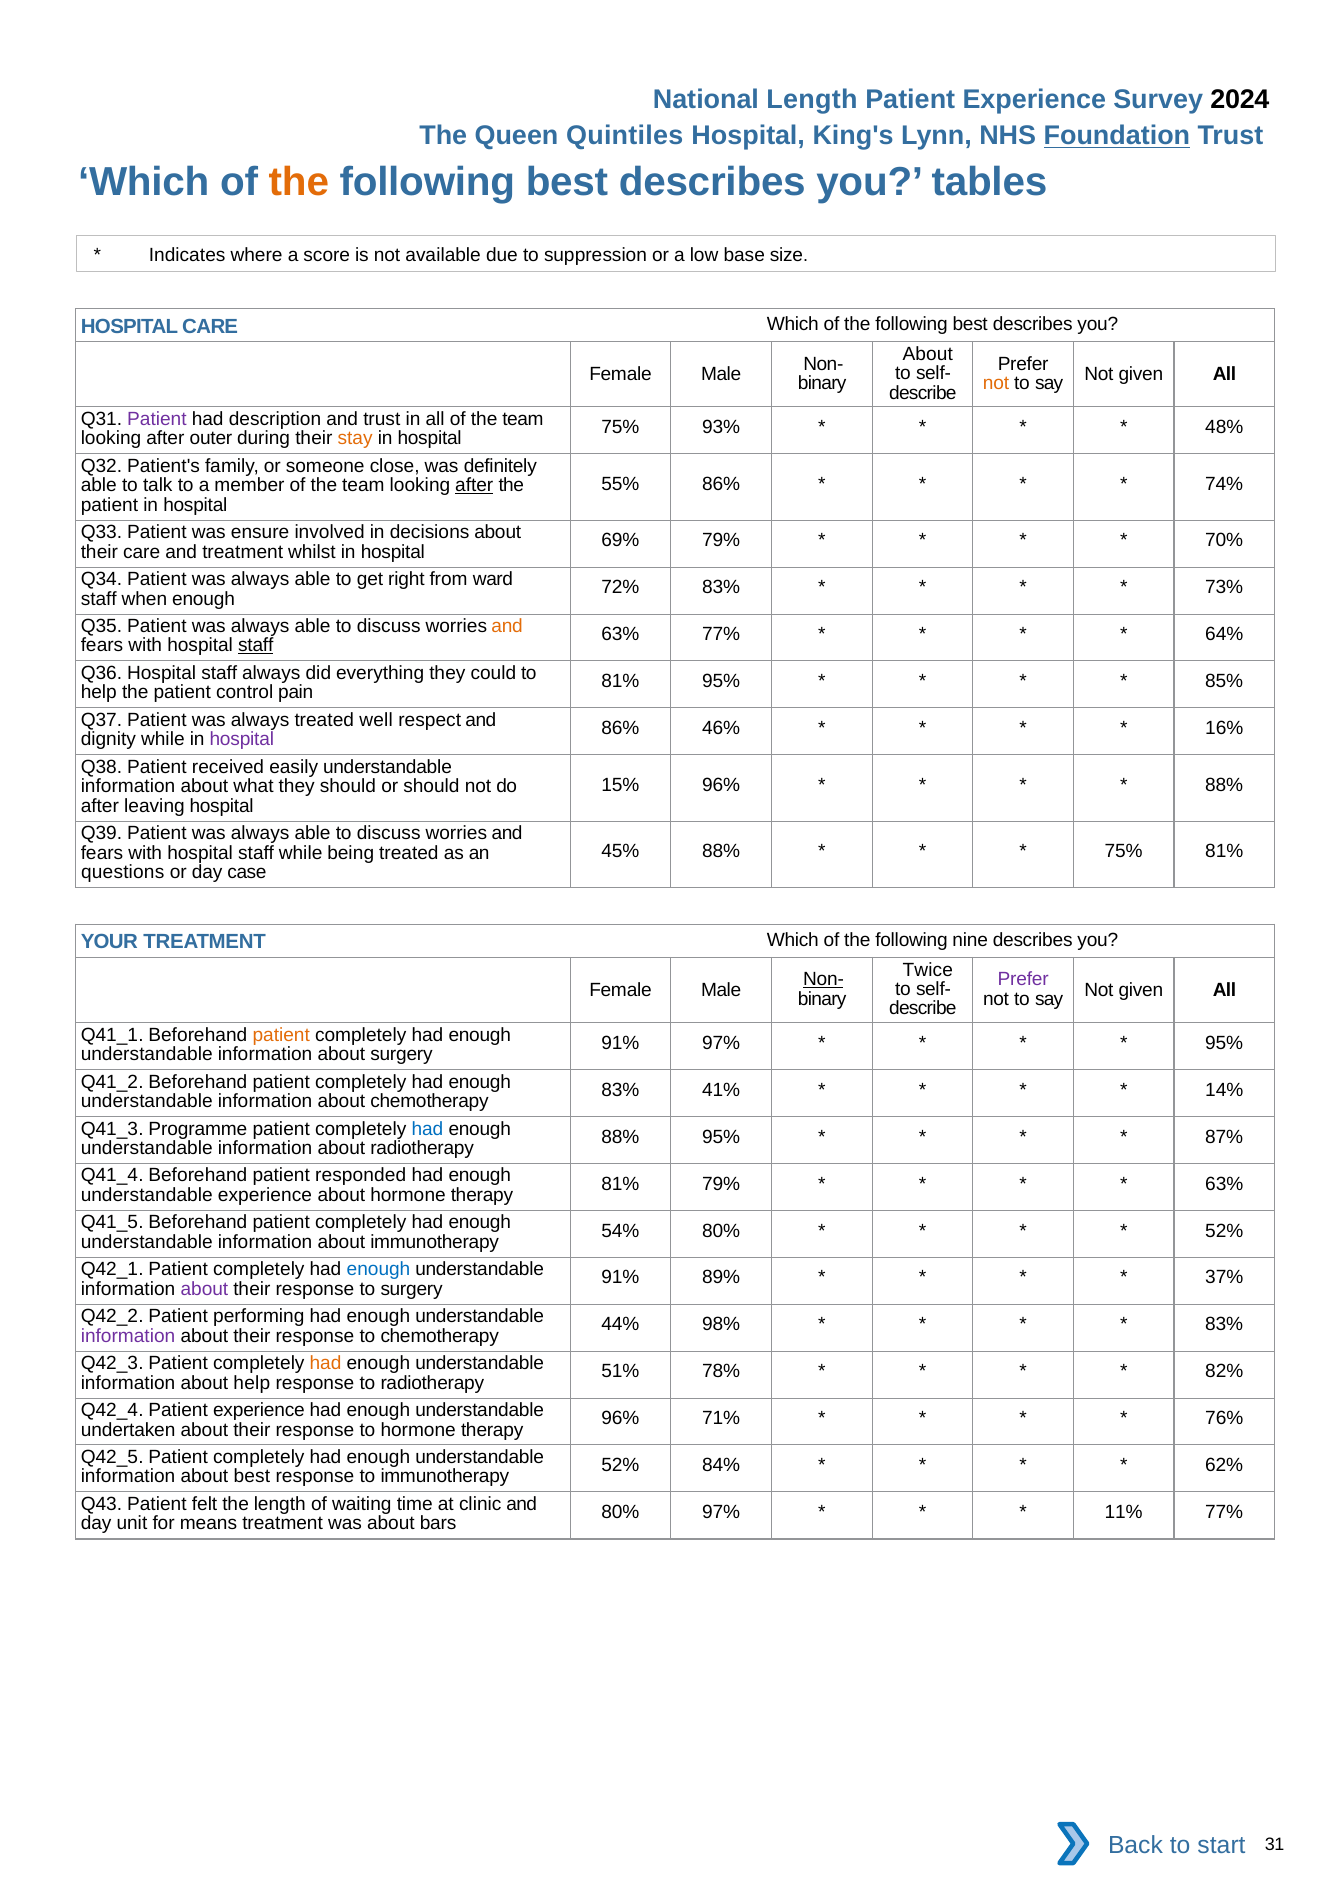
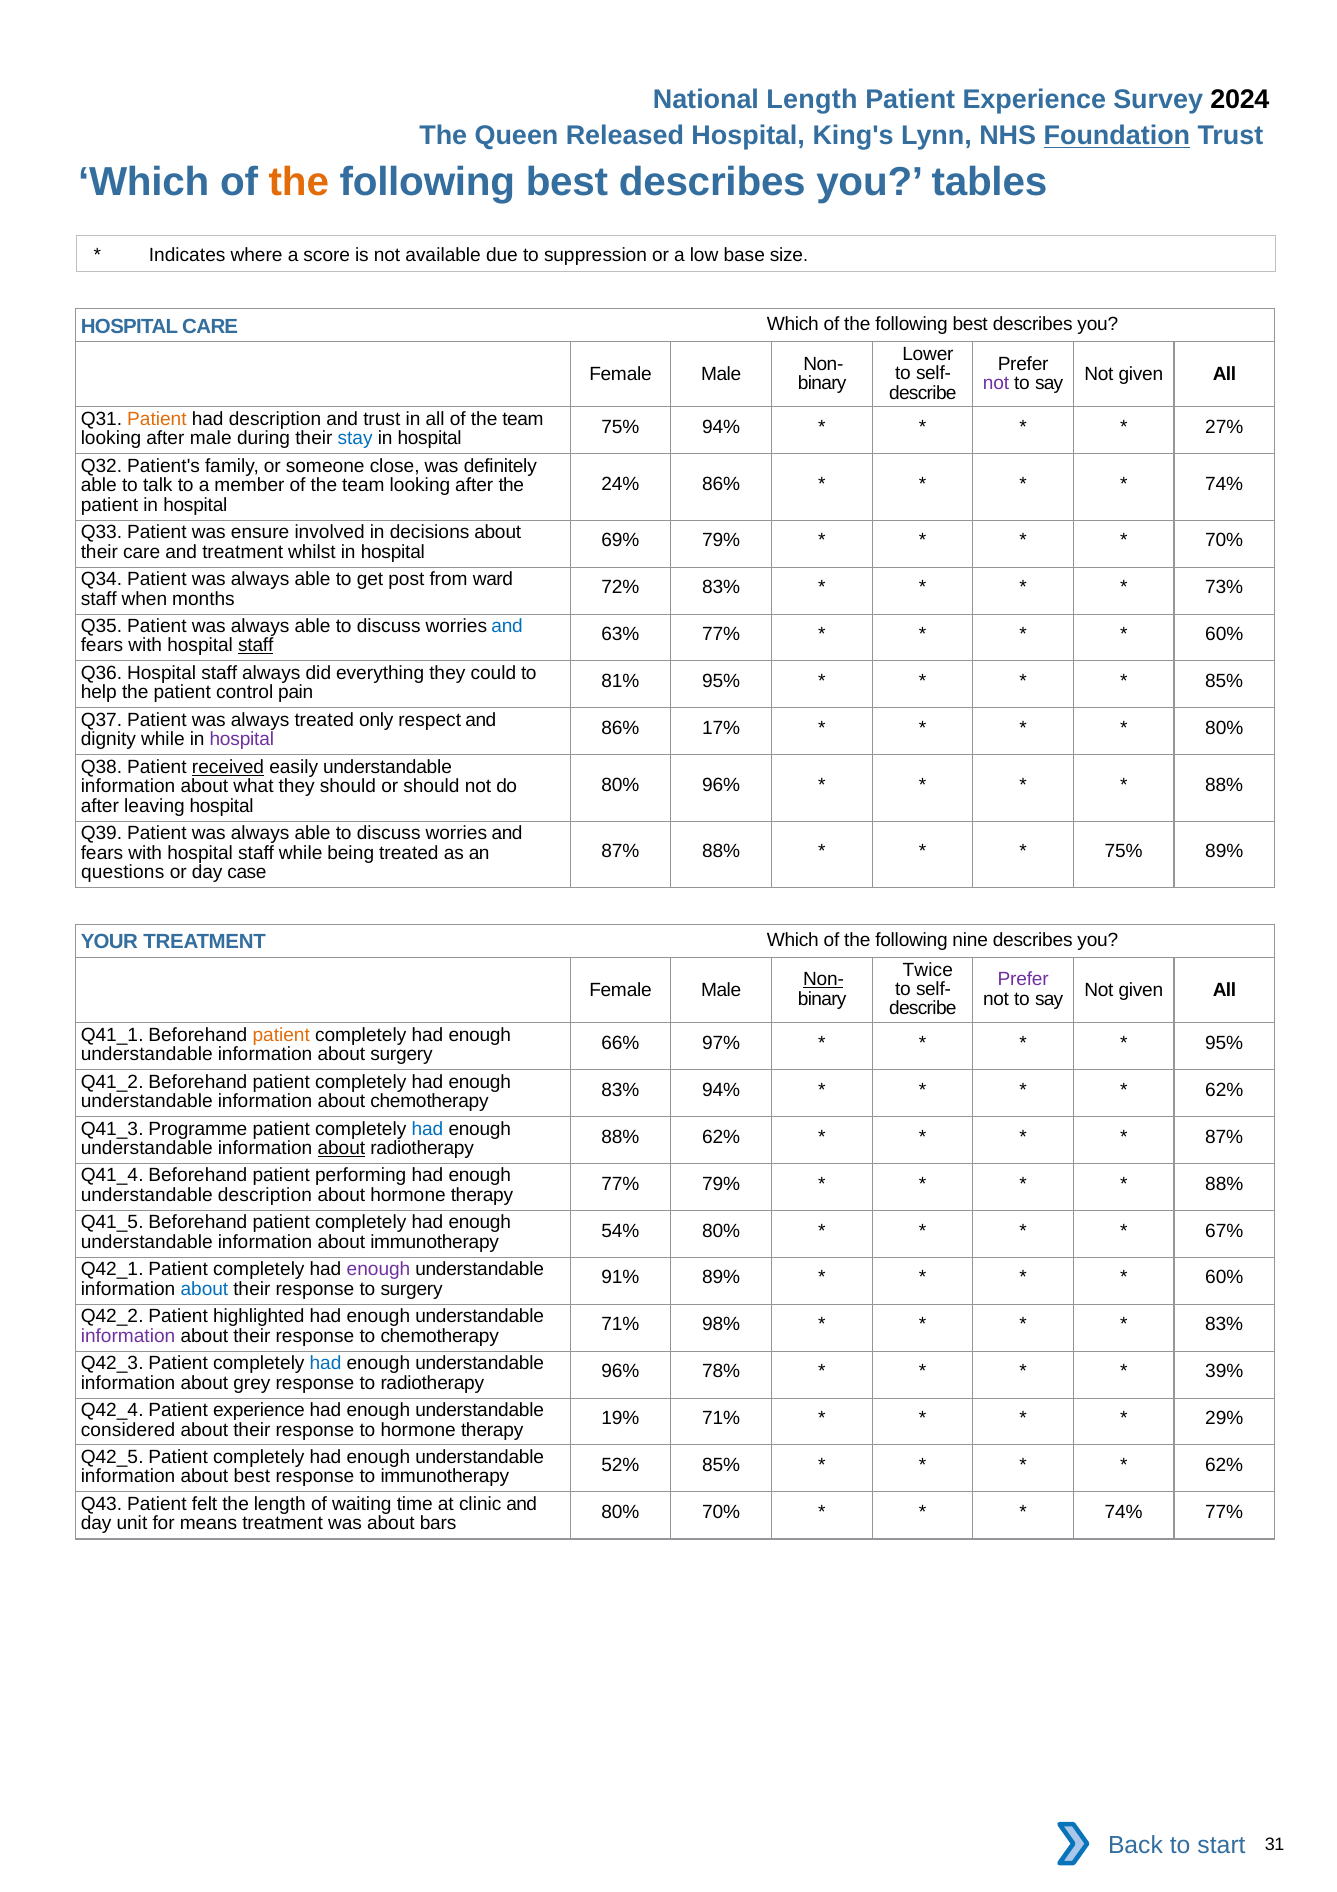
Quintiles: Quintiles -> Released (625, 136)
About: About -> Lower (928, 354)
not colour: orange -> purple (996, 383)
Patient colour: purple -> orange (157, 419)
75% 93%: 93% -> 94% (721, 427)
48%: 48% -> 27% (1224, 427)
after outer: outer -> male (211, 439)
stay colour: orange -> blue (355, 439)
55%: 55% -> 24% (620, 484)
after underline: present -> none (474, 486)
right: right -> post (406, 579)
when enough: enough -> months (203, 599)
and colour: orange -> blue (507, 626)
64%: 64% -> 60% (1224, 634)
well: well -> only (376, 720)
46%: 46% -> 17% (721, 728)
16%: 16% -> 80% (1224, 728)
received underline: none -> present (228, 767)
15%: 15% -> 80% (620, 785)
45%: 45% -> 87% (620, 851)
75% 81%: 81% -> 89% (1224, 851)
91%: 91% -> 66% (620, 1043)
83% 41%: 41% -> 94% (721, 1090)
14%: 14% -> 62% (1224, 1090)
88% 95%: 95% -> 62% (721, 1137)
about underline: none -> present (341, 1148)
responded: responded -> performing (361, 1176)
81%: 81% -> 77% (620, 1184)
63%: 63% -> 88% (1224, 1184)
understandable experience: experience -> description (265, 1195)
52%: 52% -> 67% (1224, 1231)
enough colour: blue -> purple (379, 1270)
37%: 37% -> 60% (1224, 1278)
about colour: purple -> blue (204, 1289)
performing: performing -> highlighted (259, 1317)
44%: 44% -> 71% (620, 1325)
had colour: orange -> blue (326, 1363)
51%: 51% -> 96% (620, 1372)
82%: 82% -> 39% (1224, 1372)
about help: help -> grey (252, 1383)
96%: 96% -> 19% (620, 1419)
76%: 76% -> 29% (1224, 1419)
undertaken: undertaken -> considered (128, 1430)
52% 84%: 84% -> 85% (721, 1465)
80% 97%: 97% -> 70% (721, 1512)
11%: 11% -> 74% (1124, 1512)
